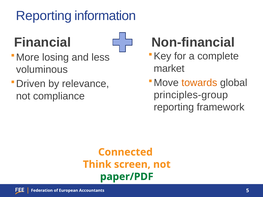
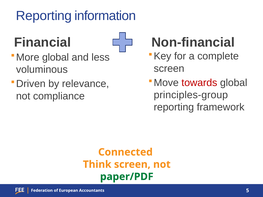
losing: losing -> global (56, 57)
market: market -> screen (169, 69)
towards colour: orange -> red (199, 83)
